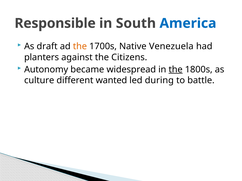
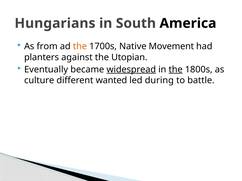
Responsible: Responsible -> Hungarians (55, 23)
America colour: blue -> black (188, 23)
draft: draft -> from (47, 46)
Venezuela: Venezuela -> Movement (171, 46)
Citizens: Citizens -> Utopian (129, 57)
Autonomy: Autonomy -> Eventually (46, 70)
widespread underline: none -> present (131, 70)
